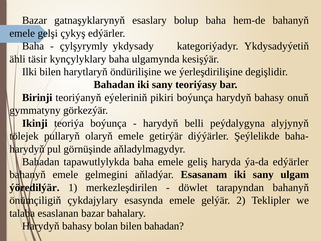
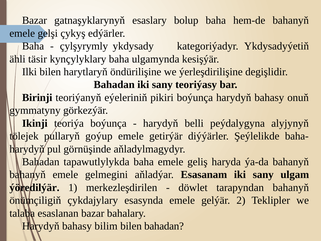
olaryň: olaryň -> goýup (99, 136)
ýa-da edýärler: edýärler -> bahanyň (291, 162)
bolan: bolan -> bilim (106, 226)
